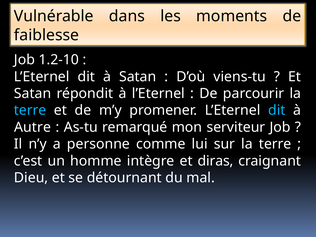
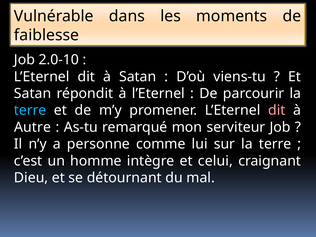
1.2-10: 1.2-10 -> 2.0-10 (59, 60)
dit colour: light blue -> pink (277, 110)
diras: diras -> celui (215, 161)
